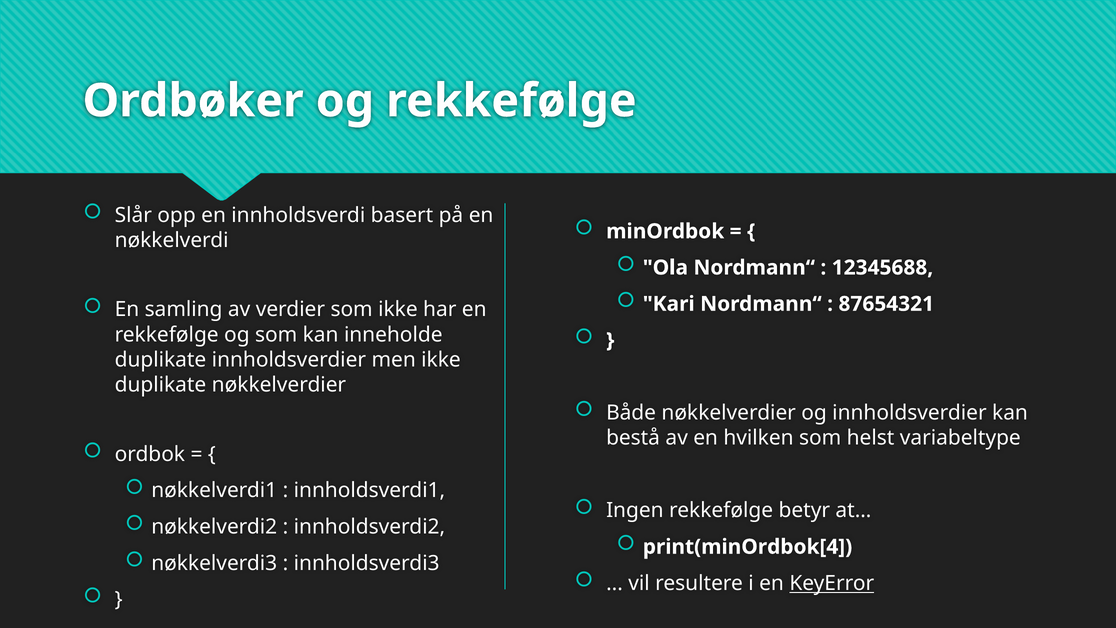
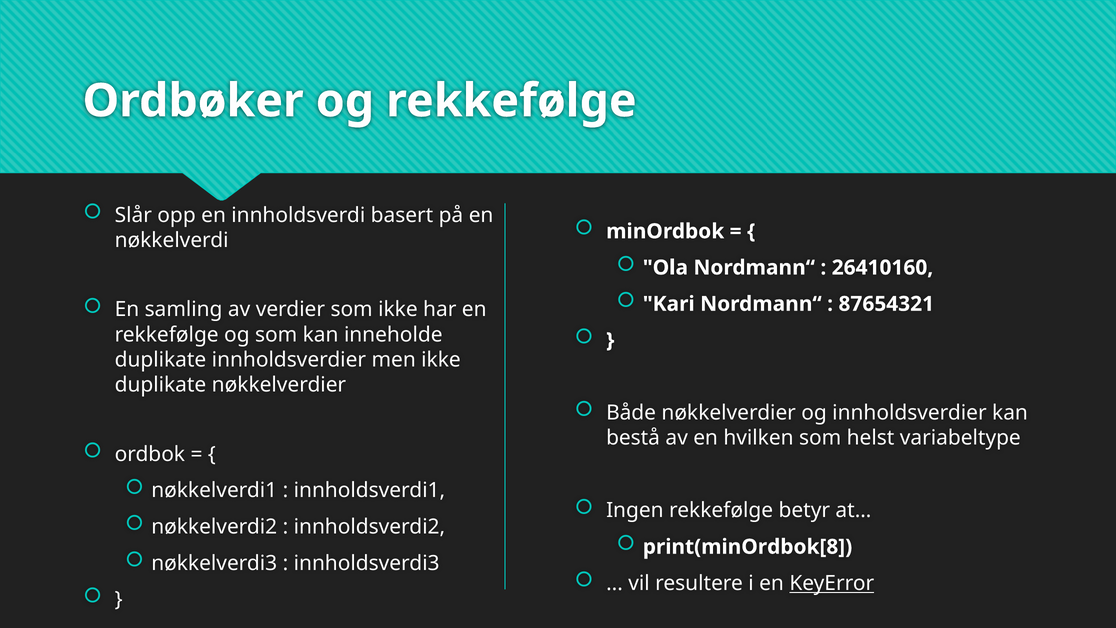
12345688: 12345688 -> 26410160 (882, 268)
print(minOrdbok[4: print(minOrdbok[4 -> print(minOrdbok[8 (747, 547)
